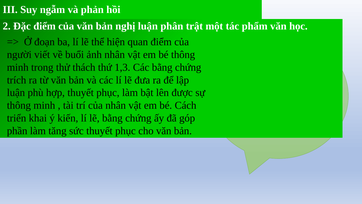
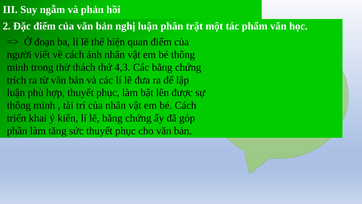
viết về buổi: buổi -> cách (75, 55)
1,3: 1,3 -> 4,3 (122, 67)
